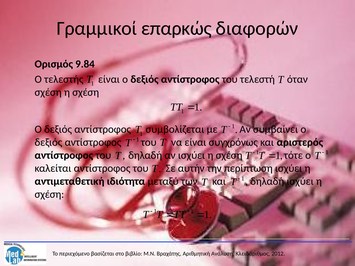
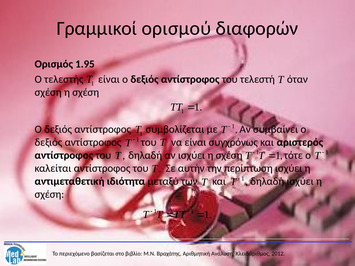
επαρκώς: επαρκώς -> ορισμού (176, 28)
9.84: 9.84 -> 1.95 (85, 64)
